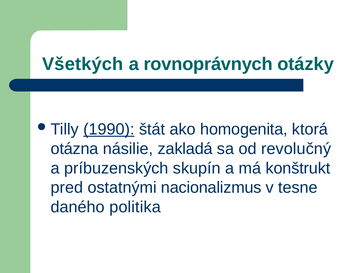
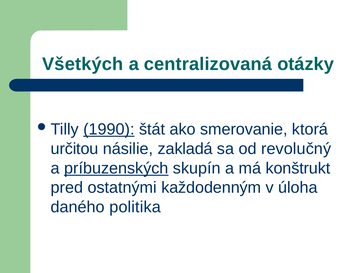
rovnoprávnych: rovnoprávnych -> centralizovaná (208, 64)
homogenita: homogenita -> smerovanie (244, 129)
otázna: otázna -> určitou (75, 149)
príbuzenských underline: none -> present (116, 168)
nacionalizmus: nacionalizmus -> každodenným (211, 188)
tesne: tesne -> úloha (298, 188)
